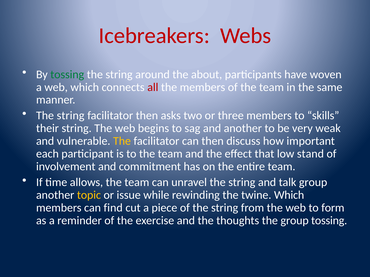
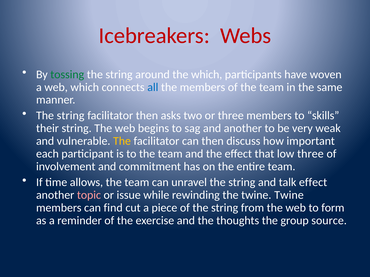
the about: about -> which (207, 75)
all colour: red -> blue (153, 87)
low stand: stand -> three (310, 154)
talk group: group -> effect (313, 183)
topic colour: yellow -> pink (89, 195)
twine Which: Which -> Twine (289, 195)
group tossing: tossing -> source (329, 221)
